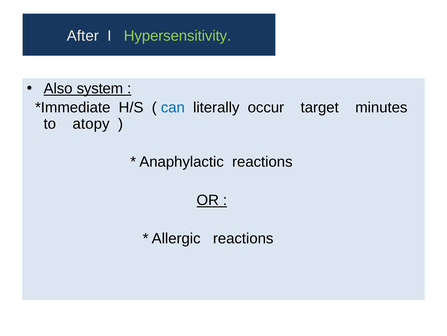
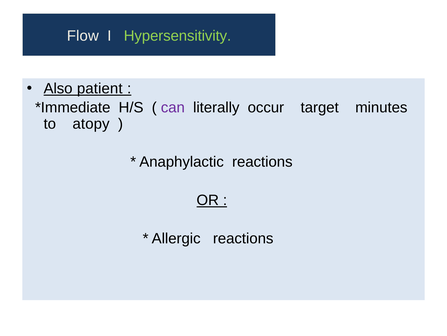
After: After -> Flow (83, 36)
system: system -> patient (100, 88)
can colour: blue -> purple (173, 107)
